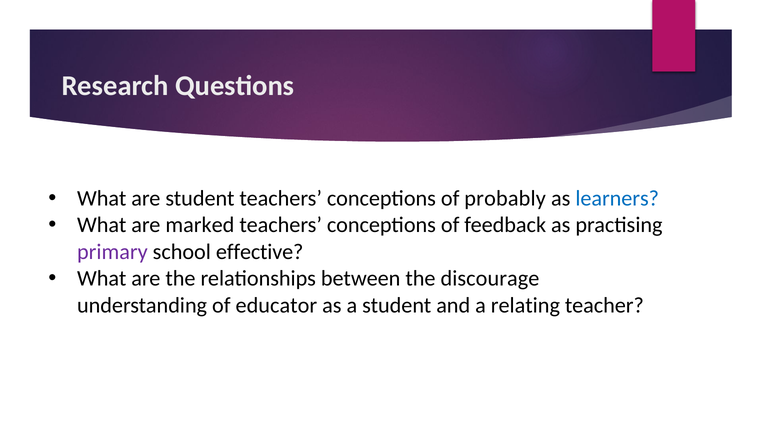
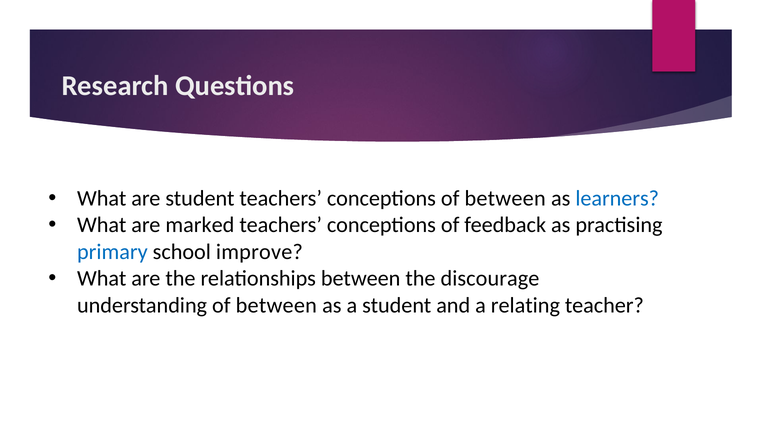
conceptions of probably: probably -> between (505, 198)
primary colour: purple -> blue (112, 252)
effective: effective -> improve (259, 252)
understanding of educator: educator -> between (276, 305)
